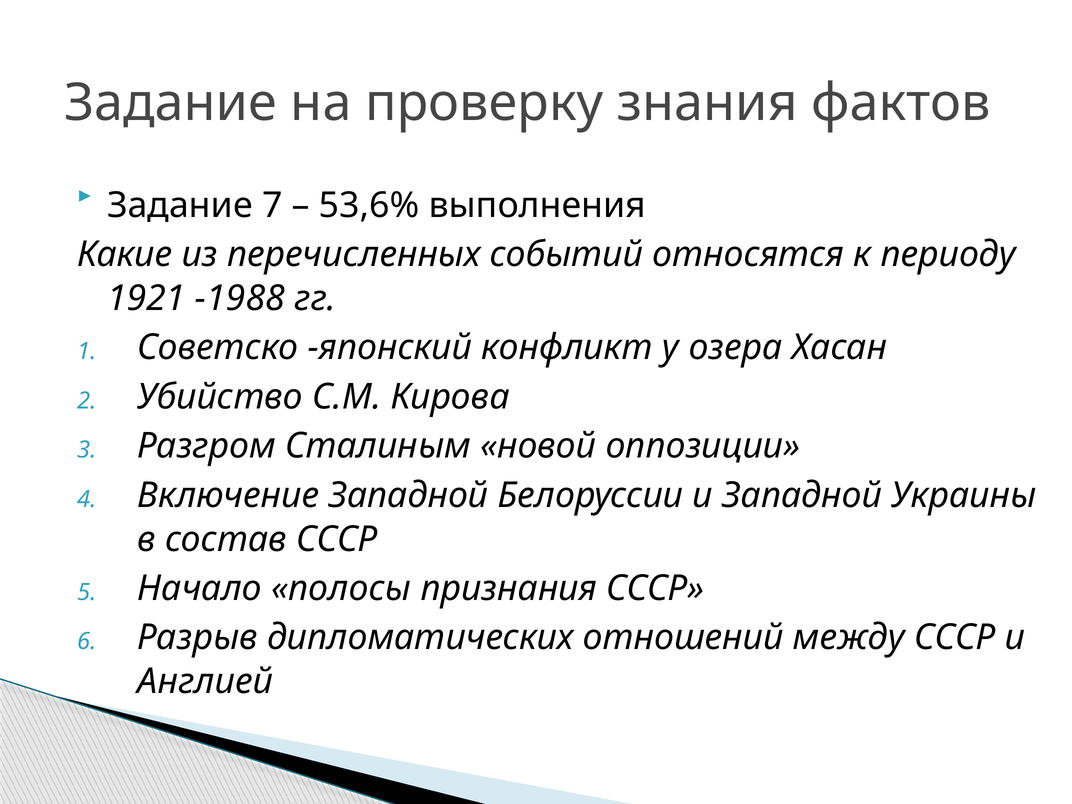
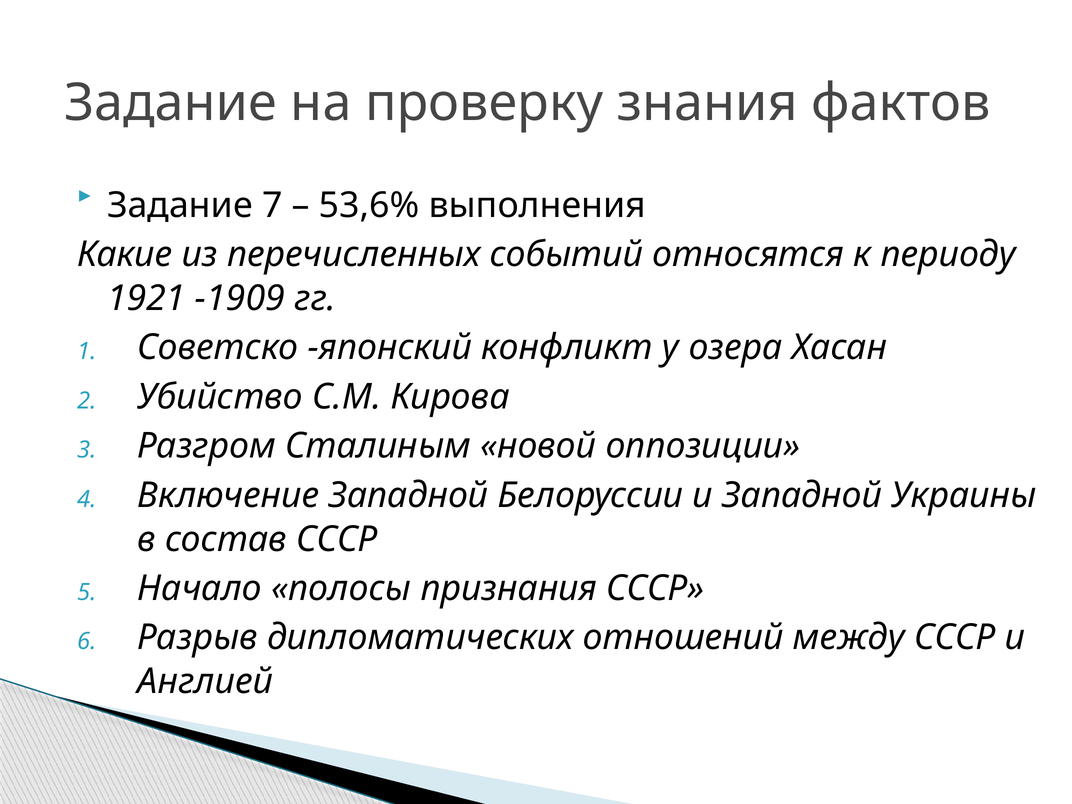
-1988: -1988 -> -1909 (240, 298)
